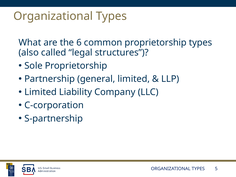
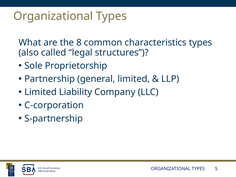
6: 6 -> 8 (79, 43)
common proprietorship: proprietorship -> characteristics (156, 43)
